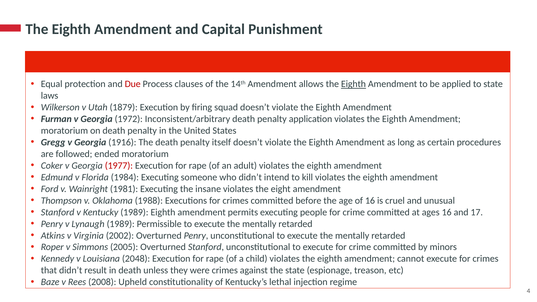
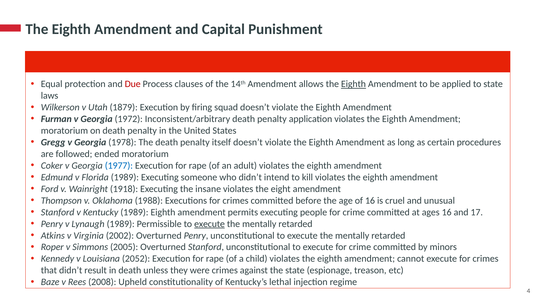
1916: 1916 -> 1978 (122, 142)
1977 colour: red -> blue (119, 166)
Florida 1984: 1984 -> 1989 (125, 177)
1981: 1981 -> 1918 (124, 189)
execute underline: none -> present (210, 224)
2048: 2048 -> 2052 (136, 259)
